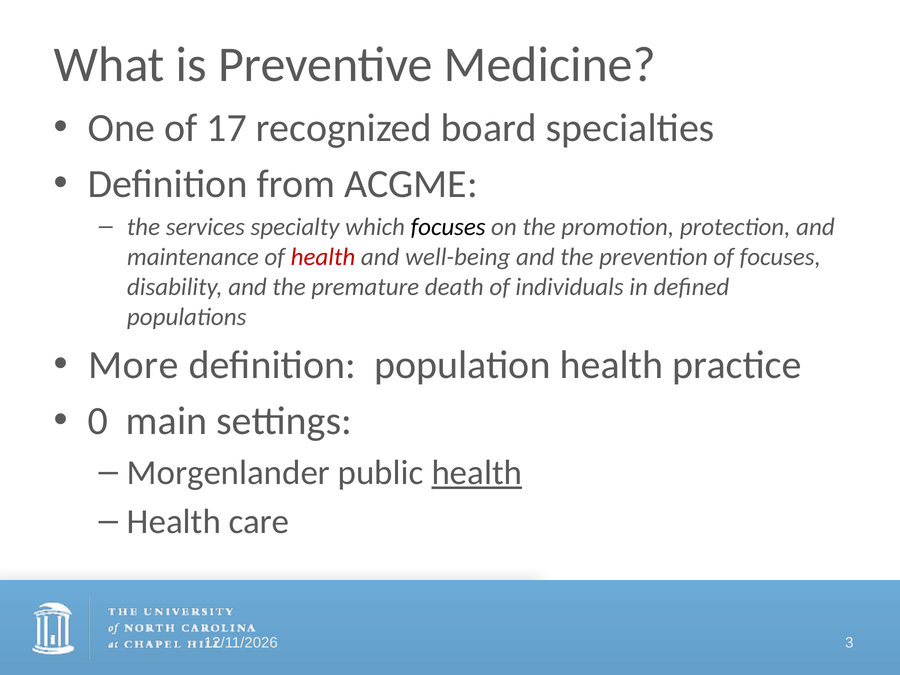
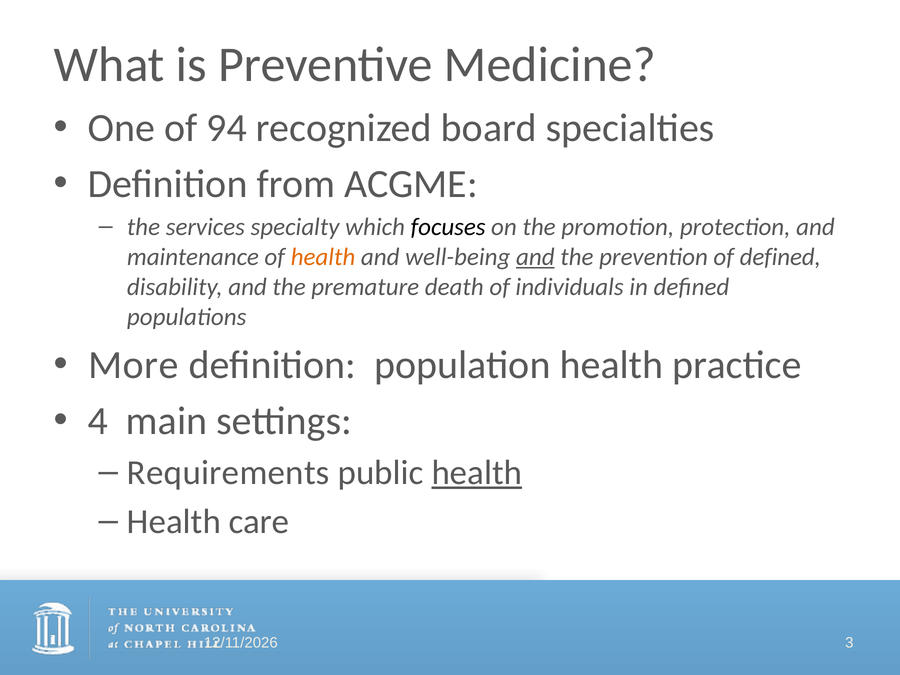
17: 17 -> 94 (227, 128)
health colour: red -> orange (323, 257)
and underline: none -> present (535, 257)
of focuses: focuses -> defined (780, 257)
0: 0 -> 4 (98, 421)
Morgenlander: Morgenlander -> Requirements (228, 473)
